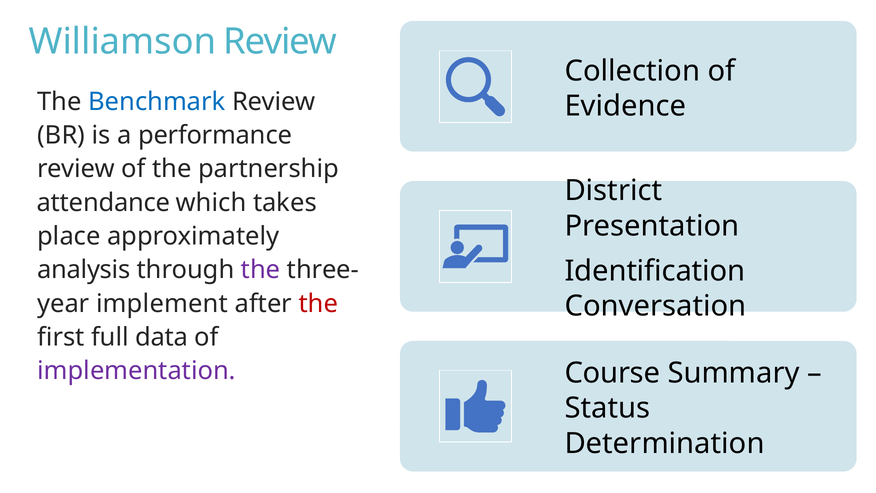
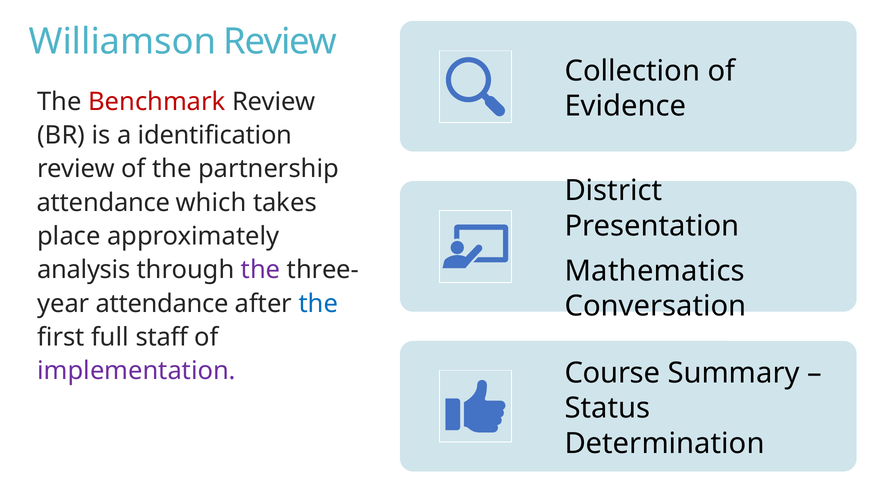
Benchmark colour: blue -> red (157, 102)
performance: performance -> identification (215, 135)
Identification: Identification -> Mathematics (655, 271)
year implement: implement -> attendance (162, 303)
the colour: red -> blue (318, 303)
data: data -> staff (162, 337)
